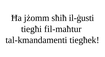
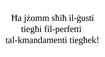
fil-maħtur: fil-maħtur -> fil-perfetti (63, 29)
